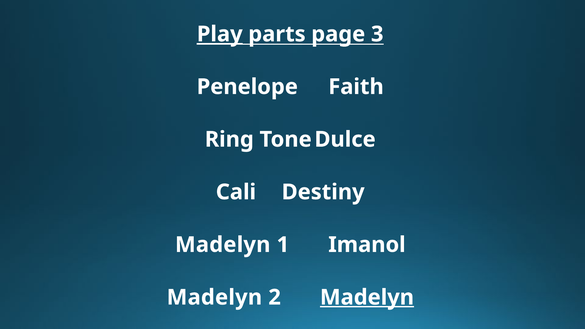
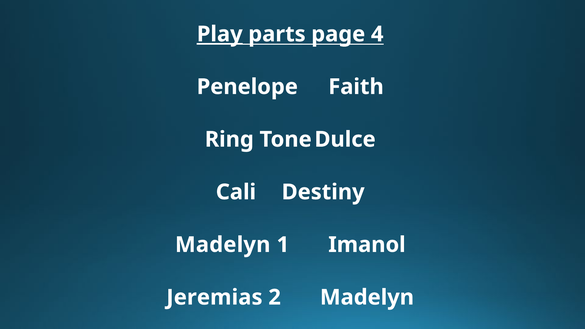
3: 3 -> 4 (377, 34)
Madelyn: Madelyn -> Jeremias (214, 297)
Madelyn underline: present -> none (367, 297)
